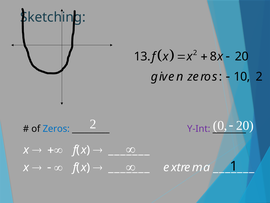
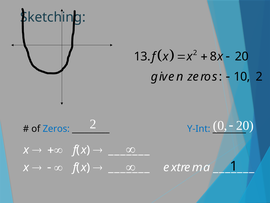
Y-Int colour: purple -> blue (199, 128)
